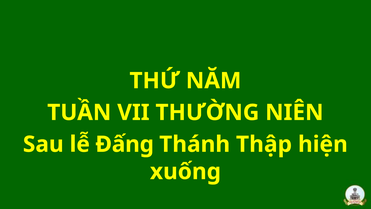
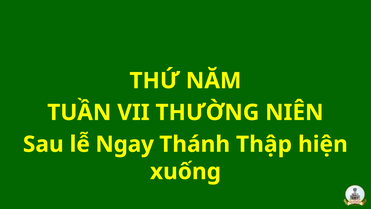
Đấng: Đấng -> Ngay (125, 144)
